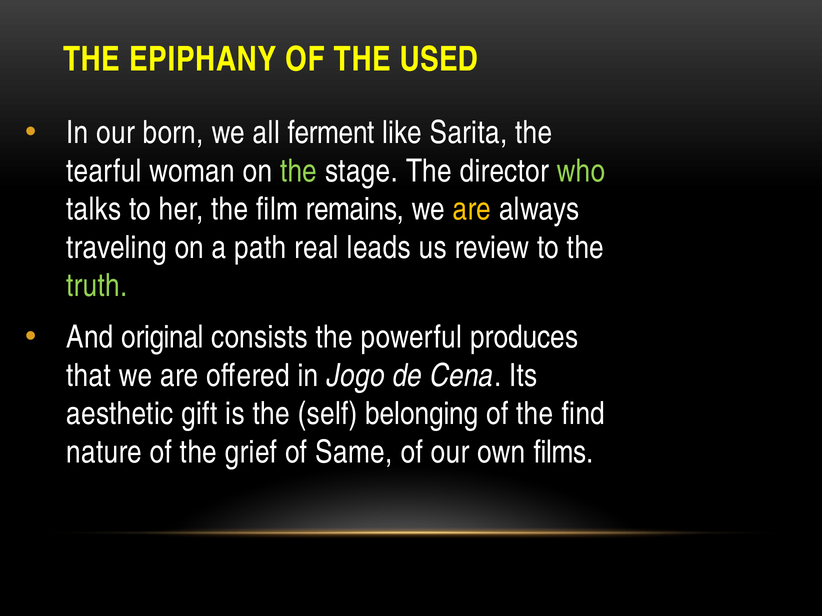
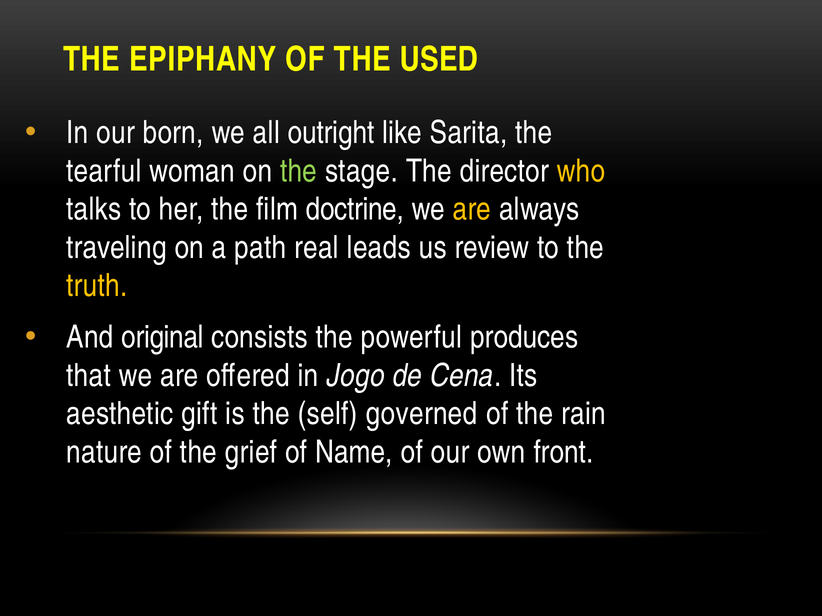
ferment: ferment -> outright (331, 133)
who colour: light green -> yellow (581, 171)
remains: remains -> doctrine (355, 209)
truth colour: light green -> yellow (97, 286)
belonging: belonging -> governed (422, 414)
find: find -> rain (583, 414)
Same: Same -> Name (354, 452)
films: films -> front (563, 452)
